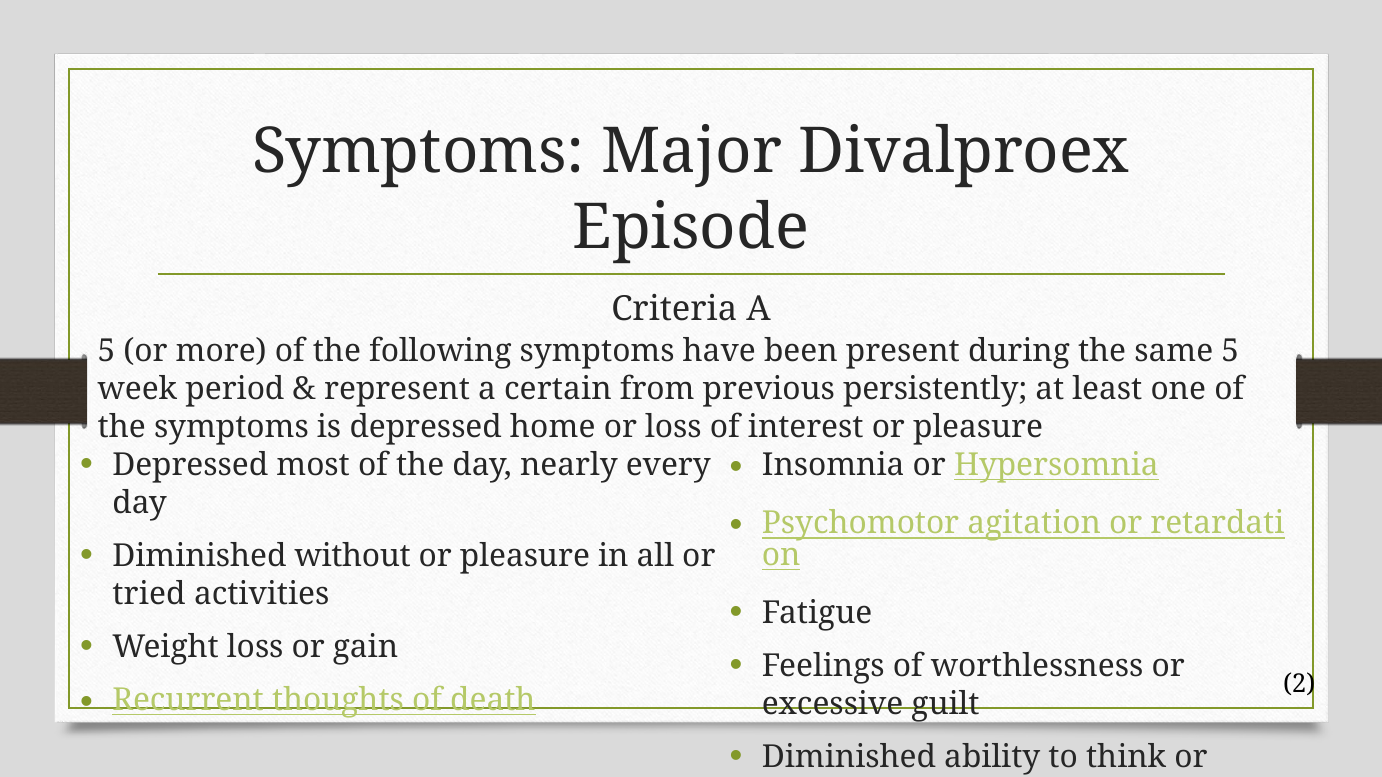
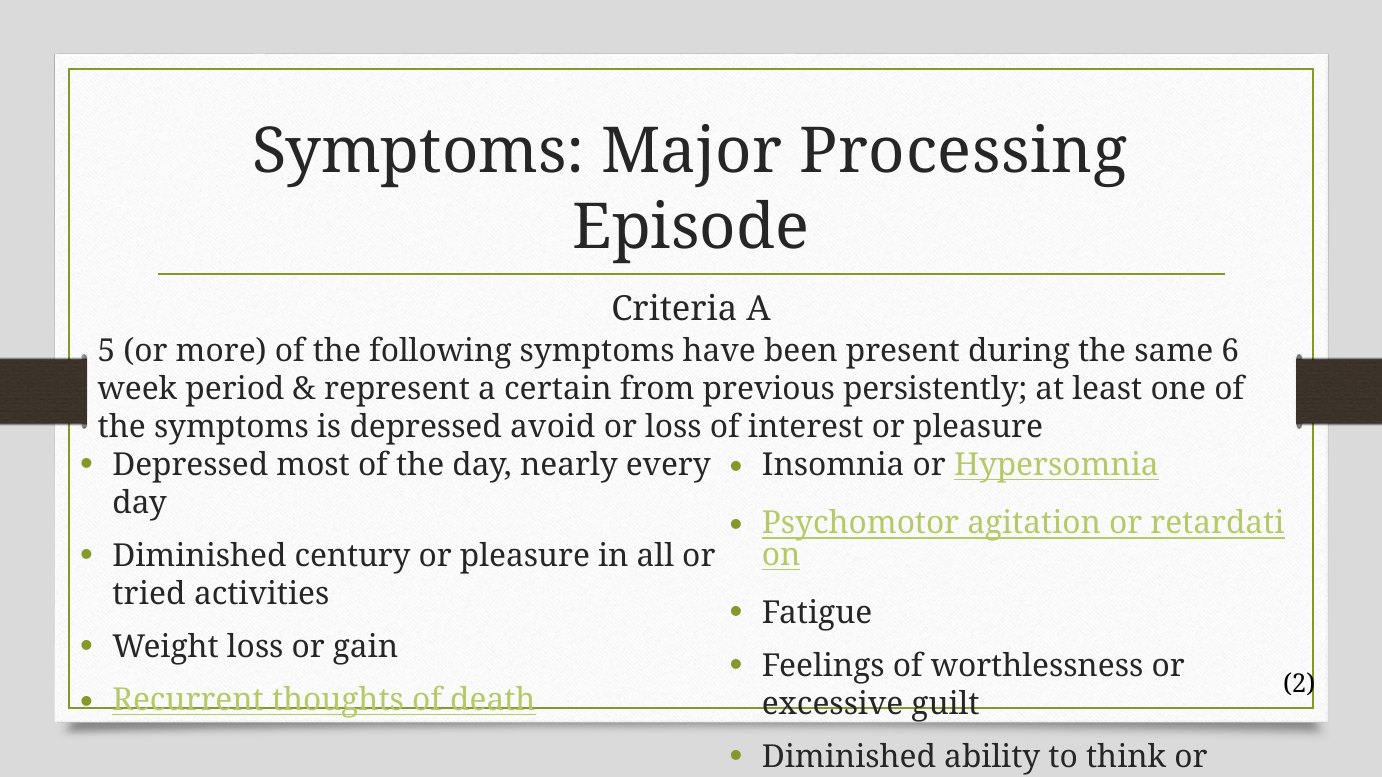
Divalproex: Divalproex -> Processing (963, 152)
same 5: 5 -> 6 (1230, 351)
home: home -> avoid (553, 427)
without: without -> century (353, 557)
